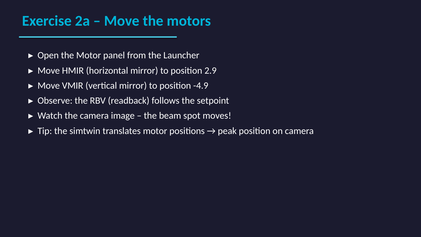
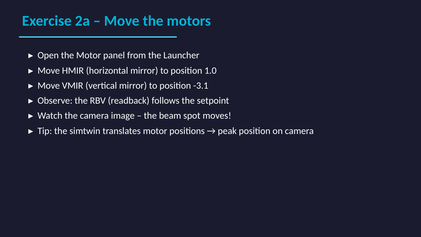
2.9: 2.9 -> 1.0 (211, 70)
-4.9: -4.9 -> -3.1 (201, 86)
